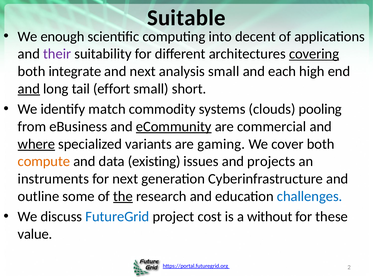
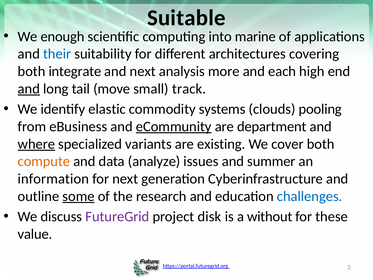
decent: decent -> marine (255, 36)
their colour: purple -> blue (57, 54)
covering underline: present -> none (314, 54)
analysis small: small -> more (224, 71)
effort: effort -> move (112, 89)
short: short -> track (189, 89)
match: match -> elastic (107, 109)
commercial: commercial -> department (272, 126)
gaming: gaming -> existing (221, 144)
existing: existing -> analyze (154, 161)
projects: projects -> summer (271, 161)
instruments: instruments -> information (53, 179)
some underline: none -> present (79, 196)
the underline: present -> none (123, 196)
FutureGrid colour: blue -> purple (117, 216)
cost: cost -> disk (210, 216)
